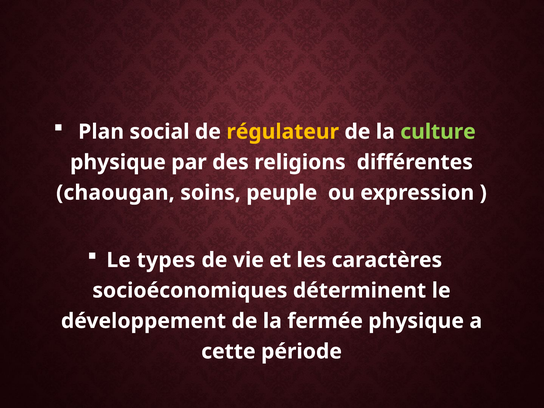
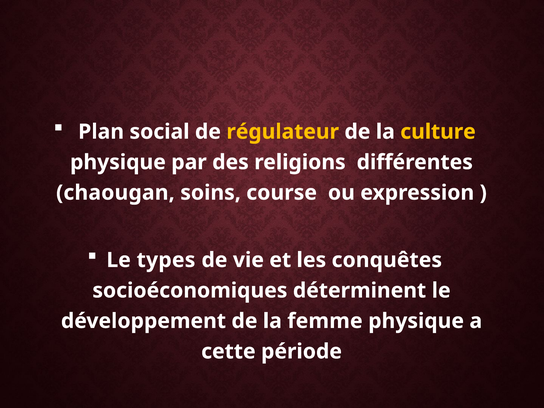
culture colour: light green -> yellow (438, 132)
peuple: peuple -> course (282, 193)
caractères: caractères -> conquêtes (387, 260)
fermée: fermée -> femme (325, 321)
